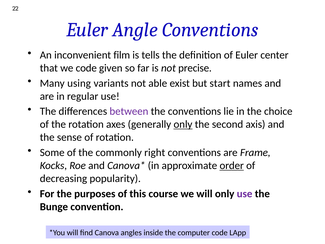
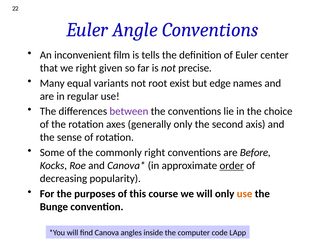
we code: code -> right (86, 68)
using: using -> equal (79, 83)
able: able -> root (158, 83)
start: start -> edge (220, 83)
only underline: present -> none (183, 124)
Frame: Frame -> Before (255, 152)
use colour: purple -> orange (245, 194)
